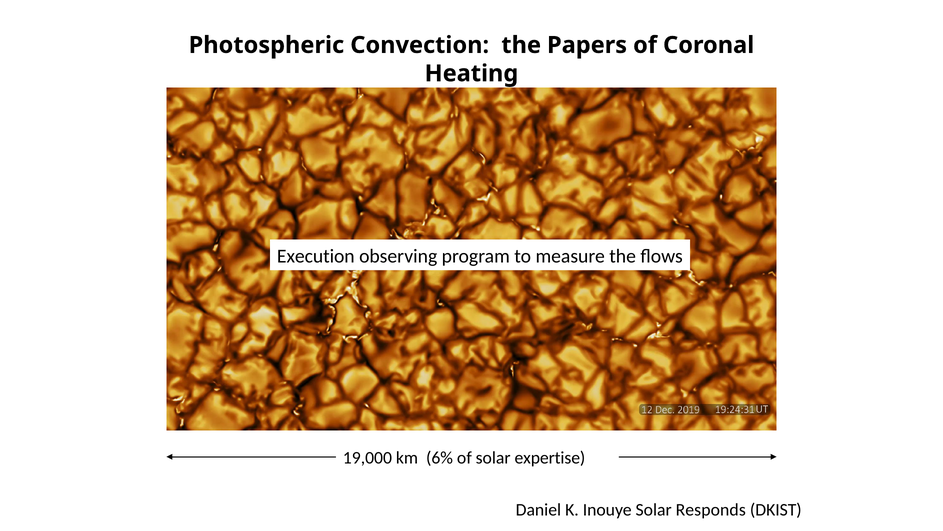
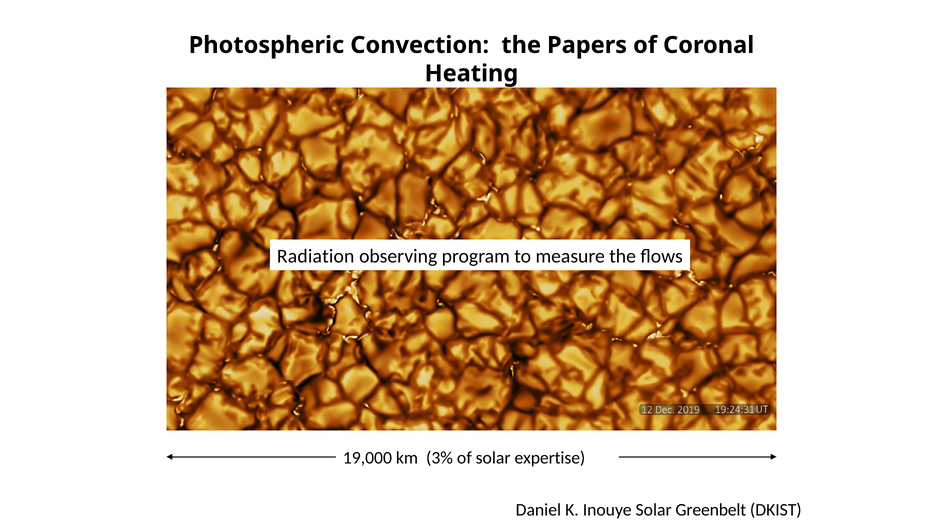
Execution: Execution -> Radiation (316, 256)
6%: 6% -> 3% (440, 457)
Responds: Responds -> Greenbelt (711, 509)
